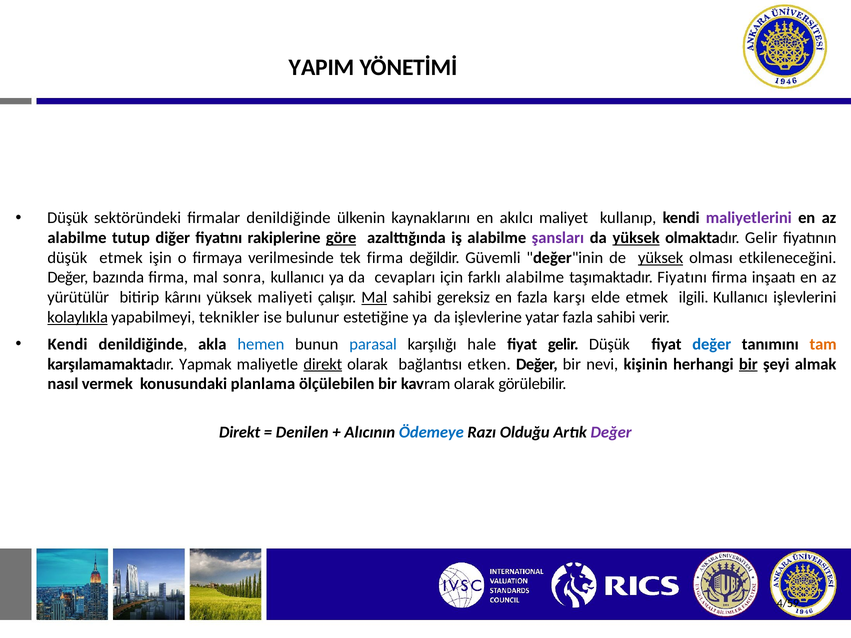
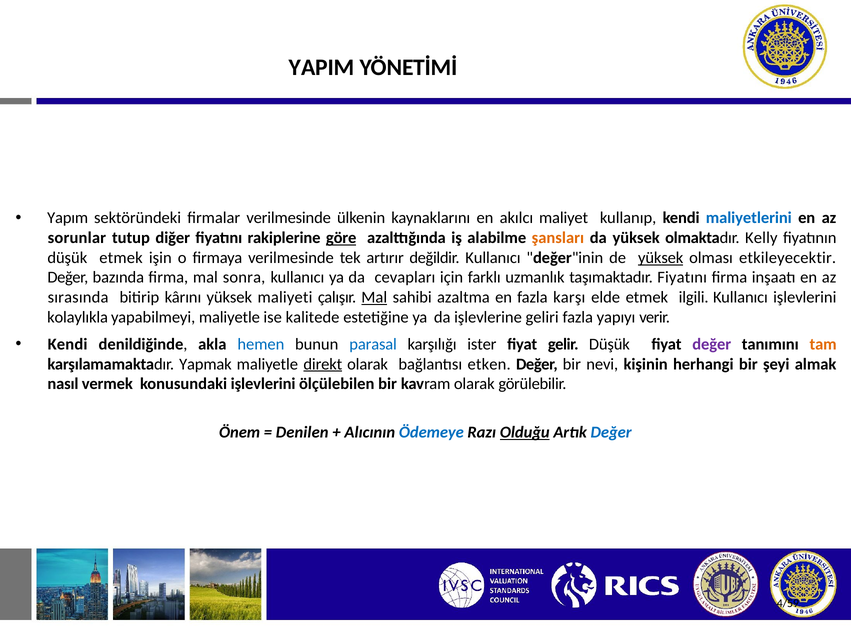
Düşük: Düşük -> Yapım (68, 218)
firmalar denildiğinde: denildiğinde -> verilmesinde (289, 218)
maliyetlerini colour: purple -> blue (749, 218)
alabilme: alabilme -> sorunlar (77, 238)
şansları colour: purple -> orange (558, 238)
yüksek underline: present -> none (636, 238)
olmaktadır Gelir: Gelir -> Kelly (761, 238)
tek firma: firma -> artırır (385, 258)
değildir Güvemli: Güvemli -> Kullanıcı (493, 258)
etkileneceğini: etkileneceğini -> etkileyecektir (788, 258)
farklı alabilme: alabilme -> uzmanlık (535, 278)
yürütülür: yürütülür -> sırasında (78, 298)
gereksiz: gereksiz -> azaltma (463, 298)
kolaylıkla underline: present -> none (78, 317)
yapabilmeyi teknikler: teknikler -> maliyetle (229, 317)
bulunur: bulunur -> kalitede (313, 317)
yatar: yatar -> geliri (542, 317)
fazla sahibi: sahibi -> yapıyı (616, 317)
hale: hale -> ister (482, 344)
değer colour: blue -> purple (712, 344)
bir underline: present -> none (748, 364)
konusundaki planlama: planlama -> işlevlerini (263, 384)
Direkt: Direkt -> Önem (240, 432)
Olduğu underline: none -> present (525, 432)
Değer colour: purple -> blue (611, 432)
